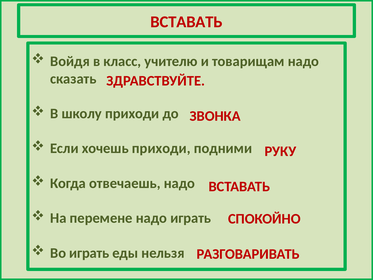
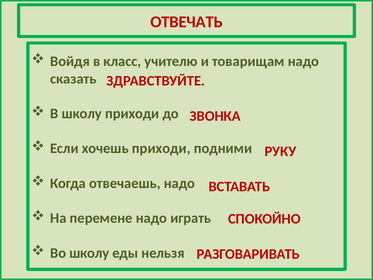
ВСТАВАТЬ: ВСТАВАТЬ -> ОТВЕЧАТЬ (187, 22)
Во играть: играть -> школу (89, 253)
